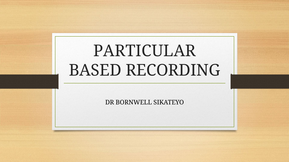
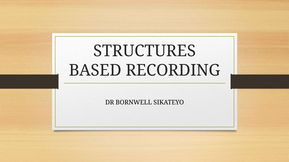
PARTICULAR: PARTICULAR -> STRUCTURES (145, 51)
